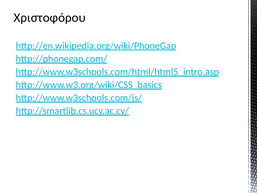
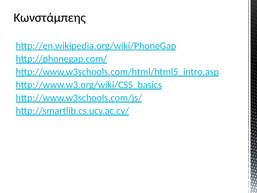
Χριστοφόρου: Χριστοφόρου -> Κωνστάμπεης (50, 18)
